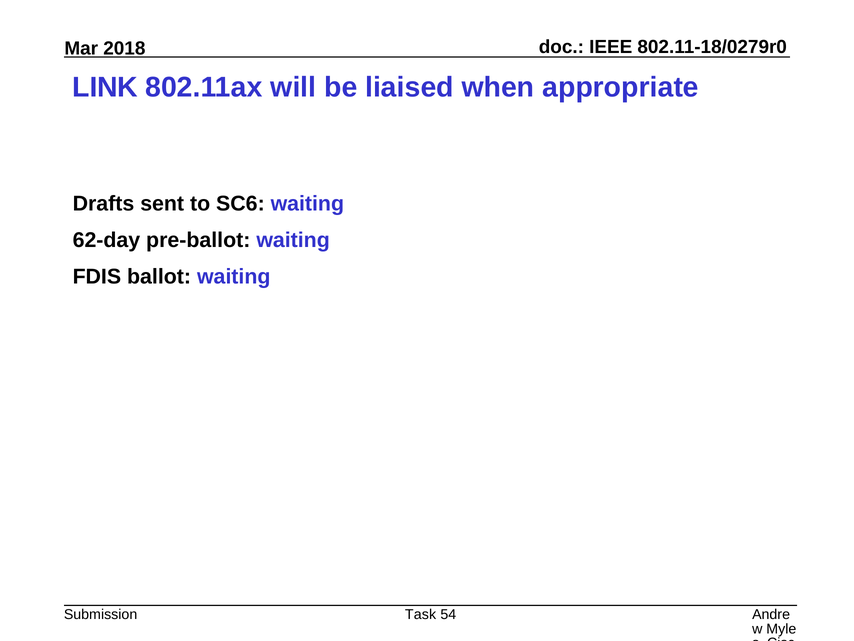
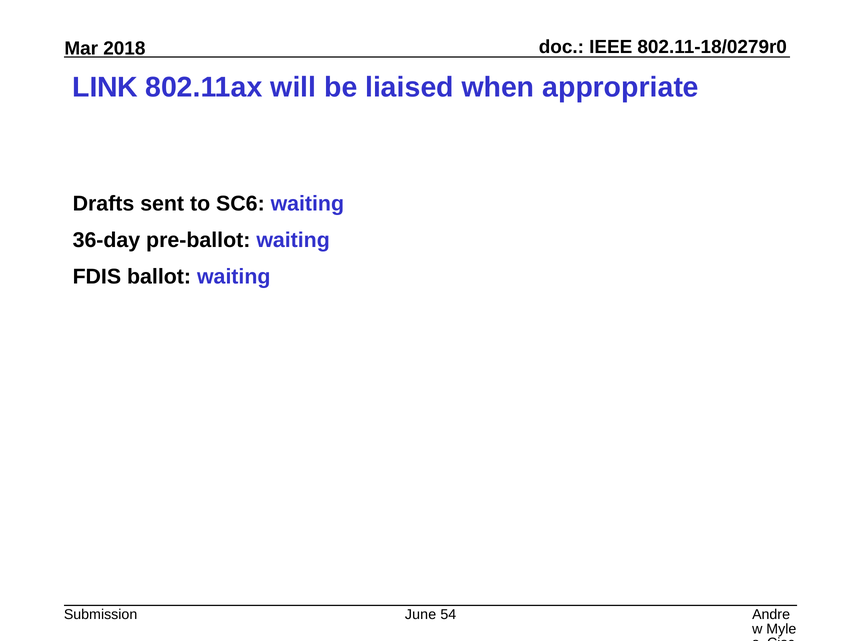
62-day: 62-day -> 36-day (106, 240)
Task: Task -> June (421, 614)
